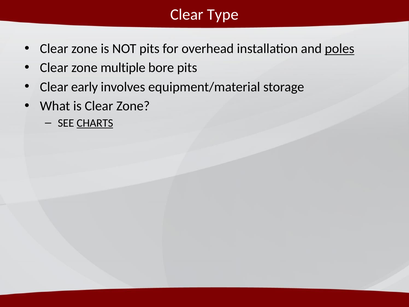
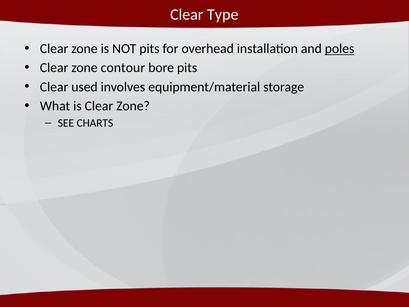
multiple: multiple -> contour (123, 68)
early: early -> used (85, 87)
CHARTS underline: present -> none (95, 123)
